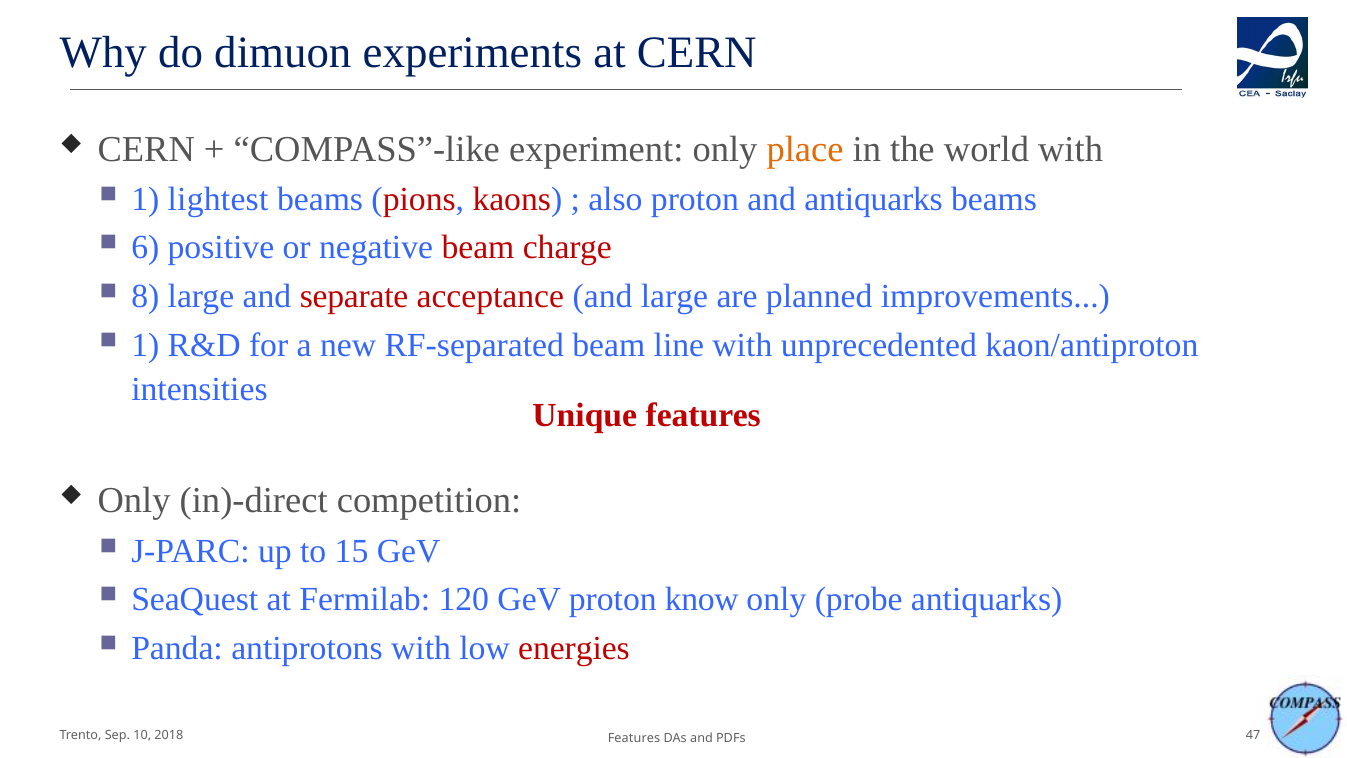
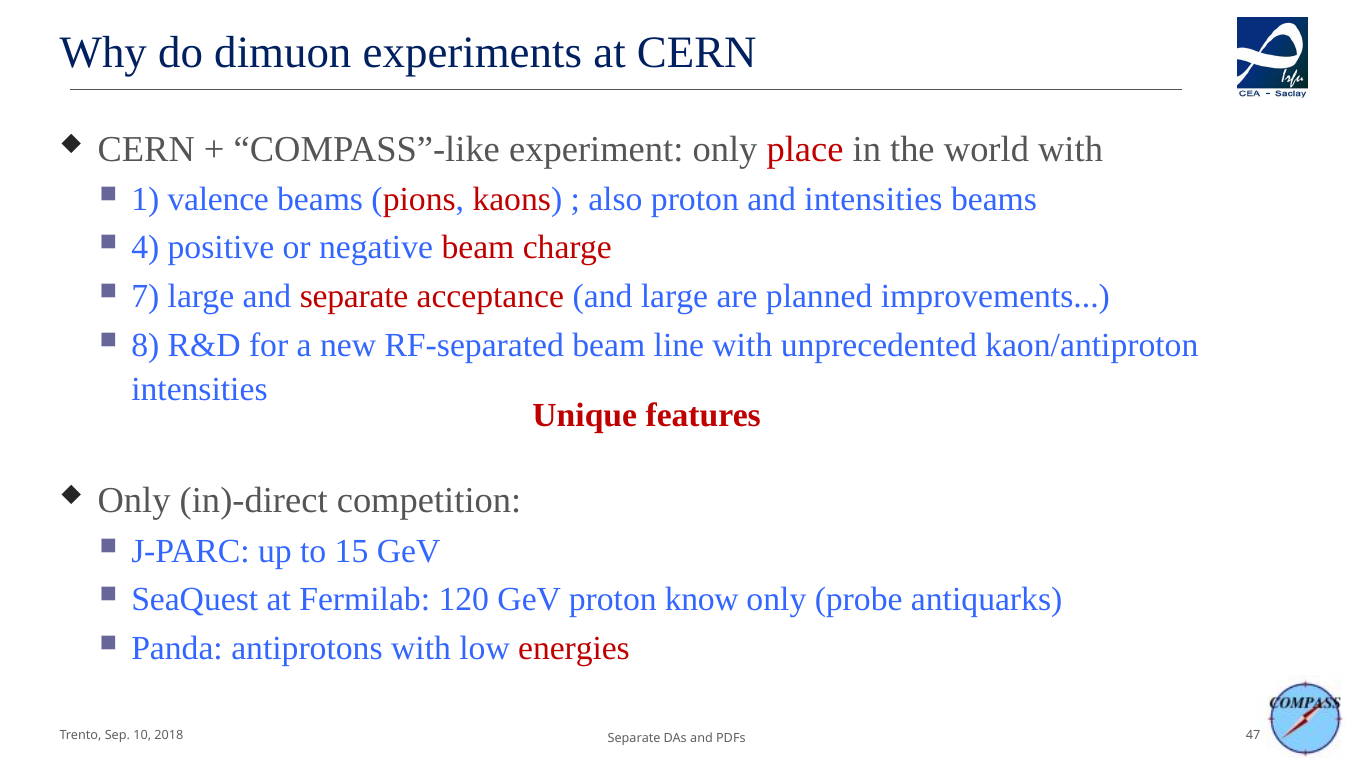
place colour: orange -> red (805, 149)
lightest: lightest -> valence (218, 199)
and antiquarks: antiquarks -> intensities (873, 199)
6: 6 -> 4 (145, 248)
8: 8 -> 7 (145, 296)
1: 1 -> 8 (145, 345)
2018 Features: Features -> Separate (634, 738)
